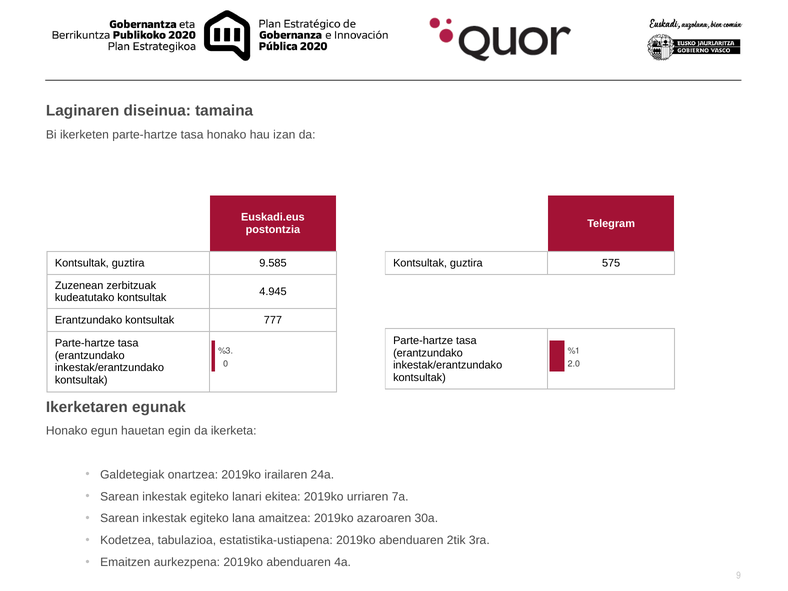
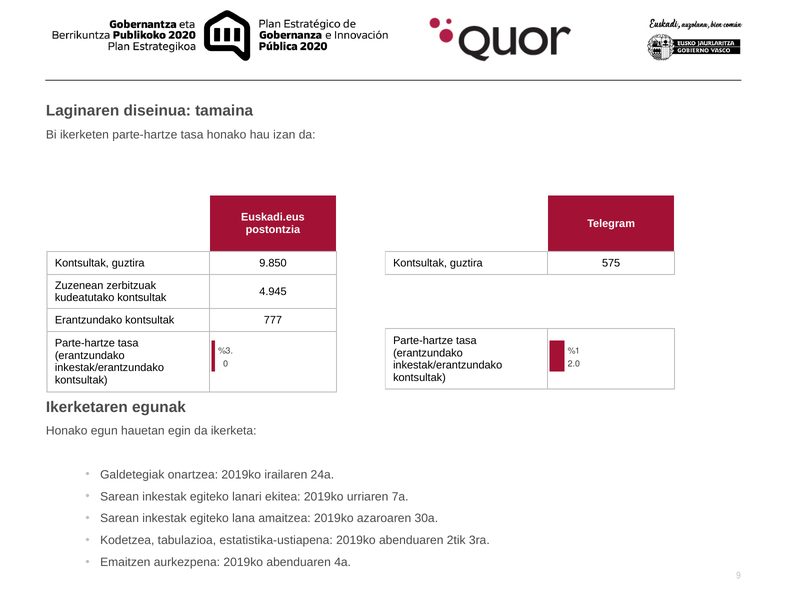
9.585: 9.585 -> 9.850 (273, 263)
